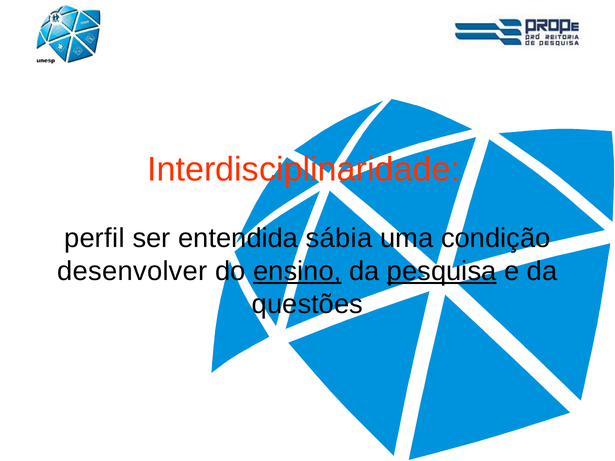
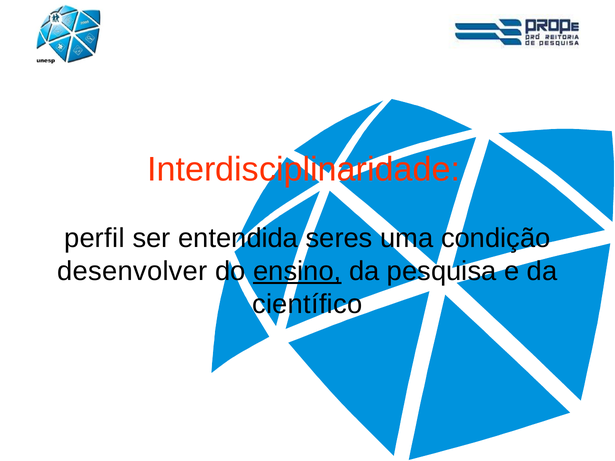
sábia: sábia -> seres (339, 239)
pesquisa underline: present -> none (442, 271)
questões: questões -> científico (307, 304)
